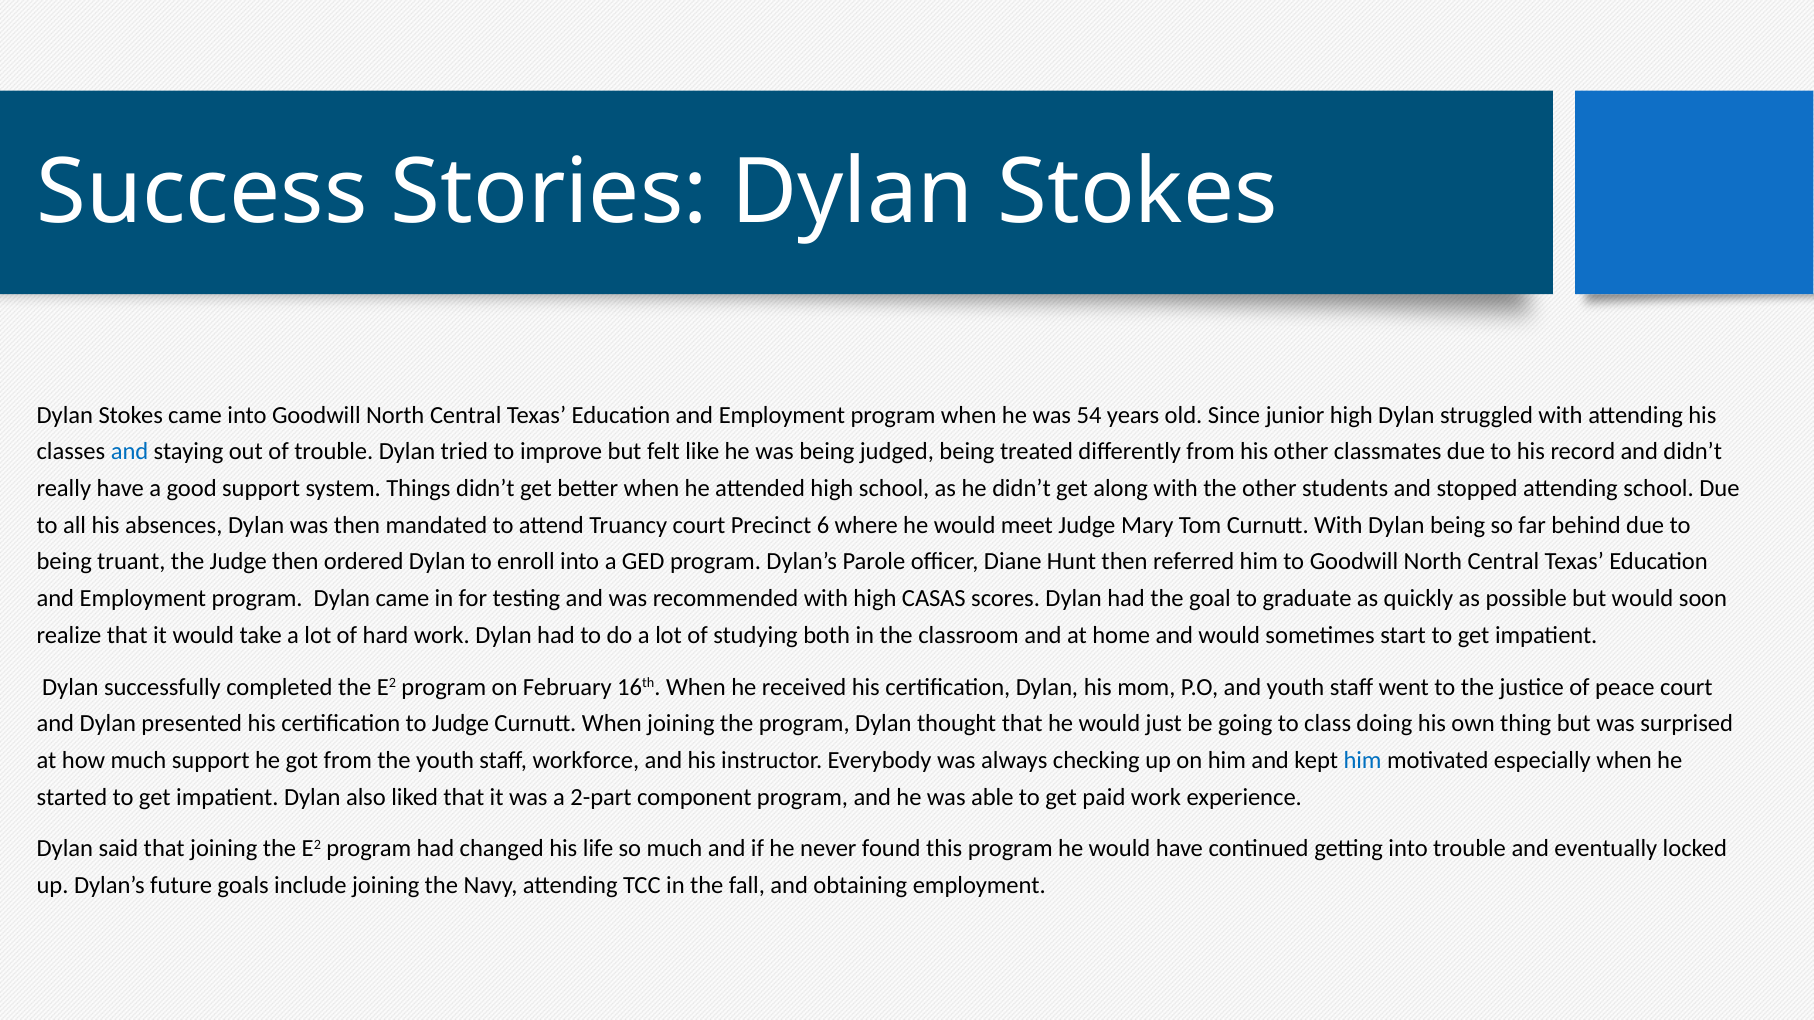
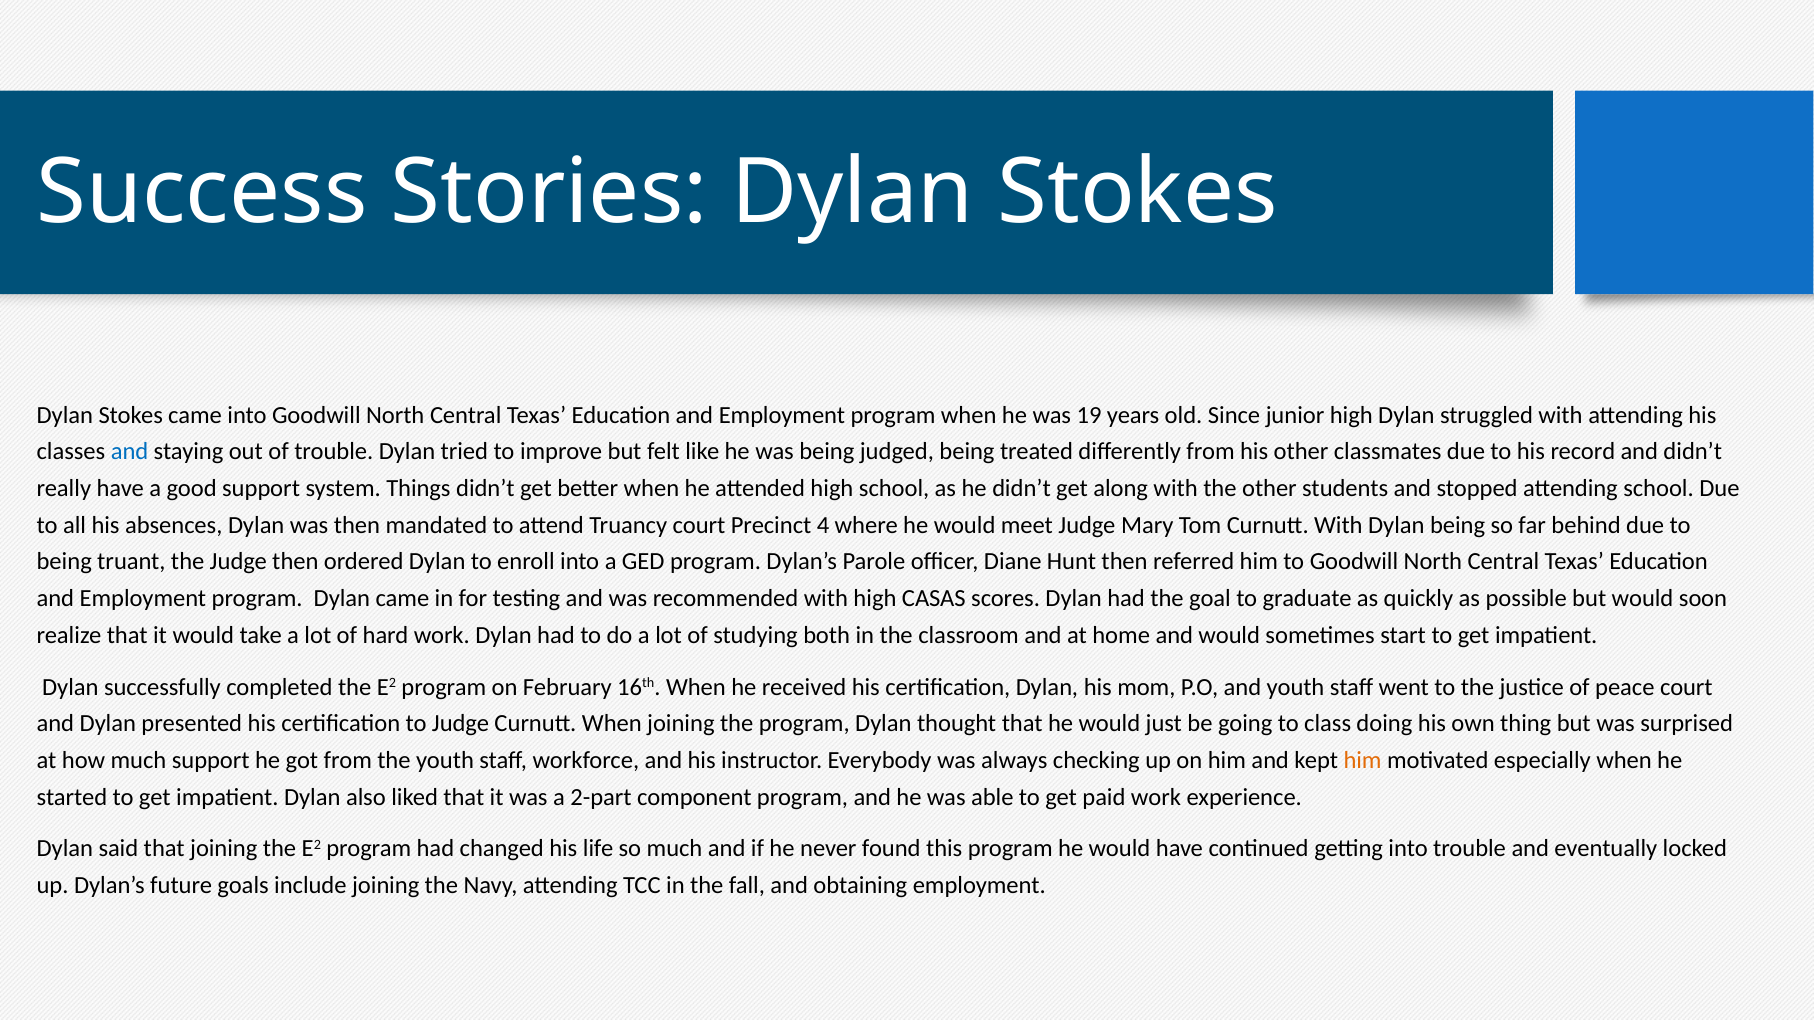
54: 54 -> 19 (1089, 415)
6: 6 -> 4 (823, 525)
him colour: blue -> orange (1363, 761)
